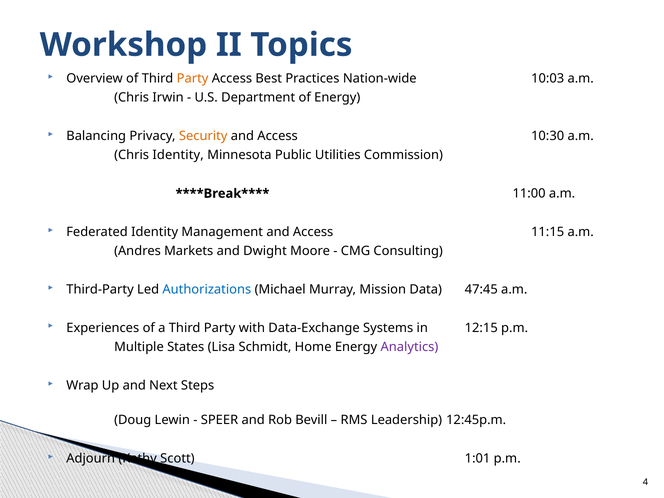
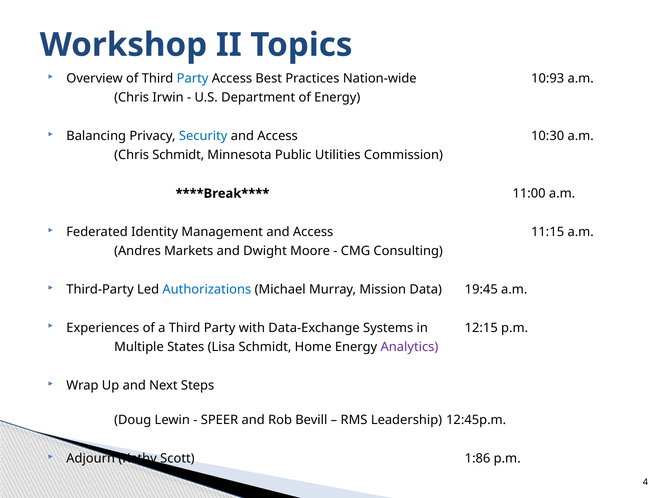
Party colour: orange -> blue (193, 78)
10:03: 10:03 -> 10:93 (548, 78)
Security colour: orange -> blue (203, 136)
Chris Identity: Identity -> Schmidt (178, 155)
47:45: 47:45 -> 19:45 (481, 289)
1:01: 1:01 -> 1:86 (478, 458)
